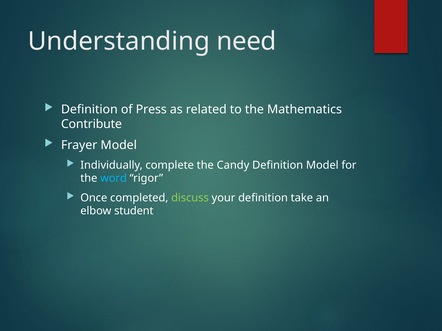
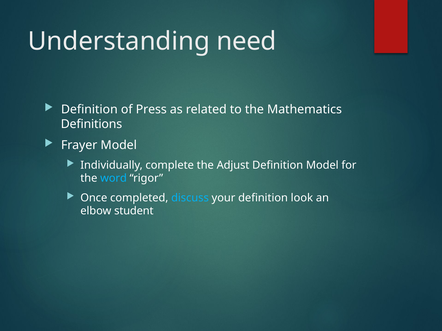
Contribute: Contribute -> Definitions (91, 124)
Candy: Candy -> Adjust (233, 165)
discuss colour: light green -> light blue (190, 198)
take: take -> look (302, 198)
